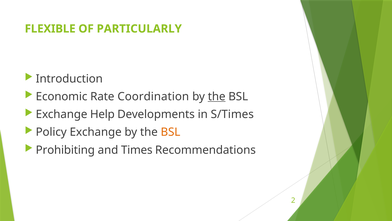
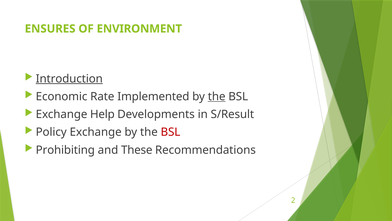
FLEXIBLE: FLEXIBLE -> ENSURES (50, 29)
PARTICULARLY: PARTICULARLY -> ENVIRONMENT (139, 29)
Introduction underline: none -> present (69, 79)
Coordination: Coordination -> Implemented (153, 96)
S/Times: S/Times -> S/Result (232, 114)
BSL colour: orange -> red (171, 132)
Times: Times -> These (137, 150)
